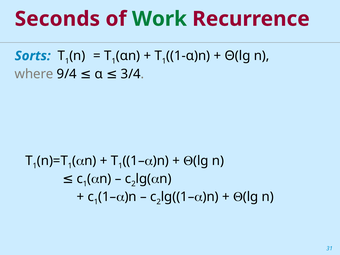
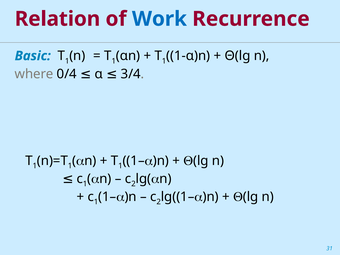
Seconds: Seconds -> Relation (57, 19)
Work colour: green -> blue (159, 19)
Sorts: Sorts -> Basic (33, 56)
9/4: 9/4 -> 0/4 (67, 74)
